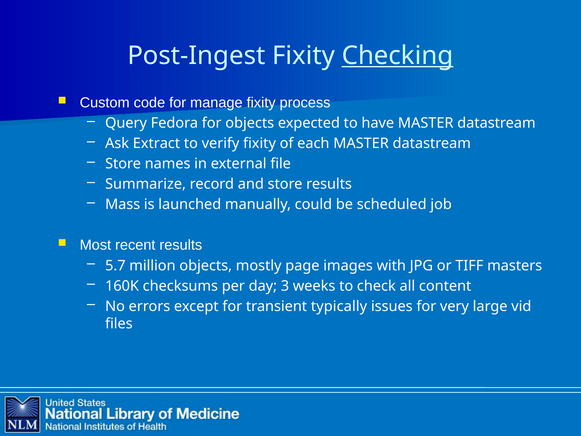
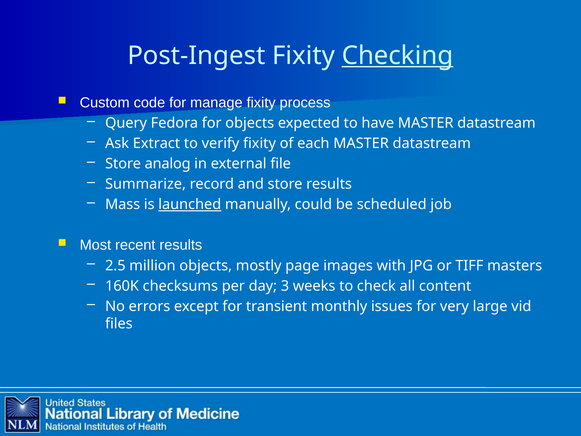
names: names -> analog (168, 164)
launched underline: none -> present (190, 204)
5.7: 5.7 -> 2.5 (115, 265)
typically: typically -> monthly (339, 306)
